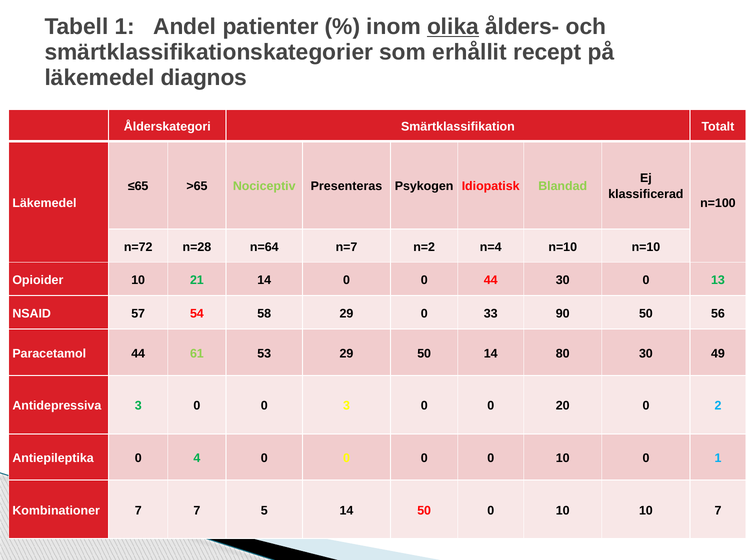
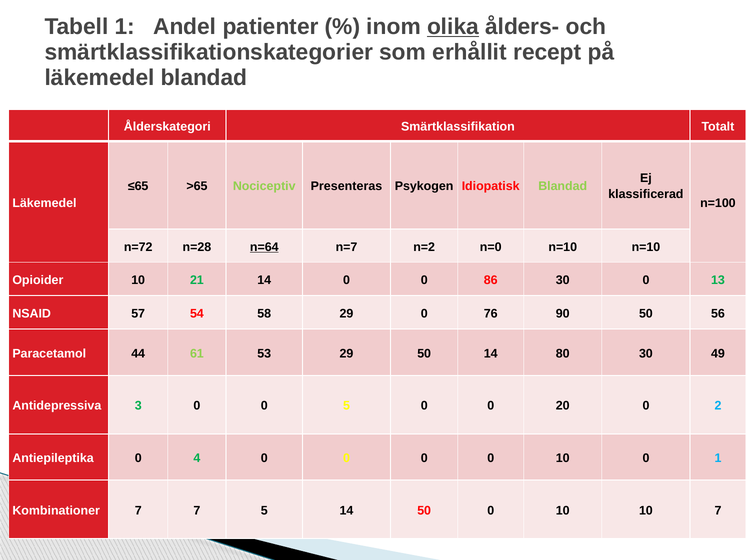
läkemedel diagnos: diagnos -> blandad (204, 78)
n=64 underline: none -> present (264, 247)
n=4: n=4 -> n=0 (491, 247)
0 44: 44 -> 86 (491, 280)
33: 33 -> 76 (491, 313)
0 3: 3 -> 5 (347, 406)
